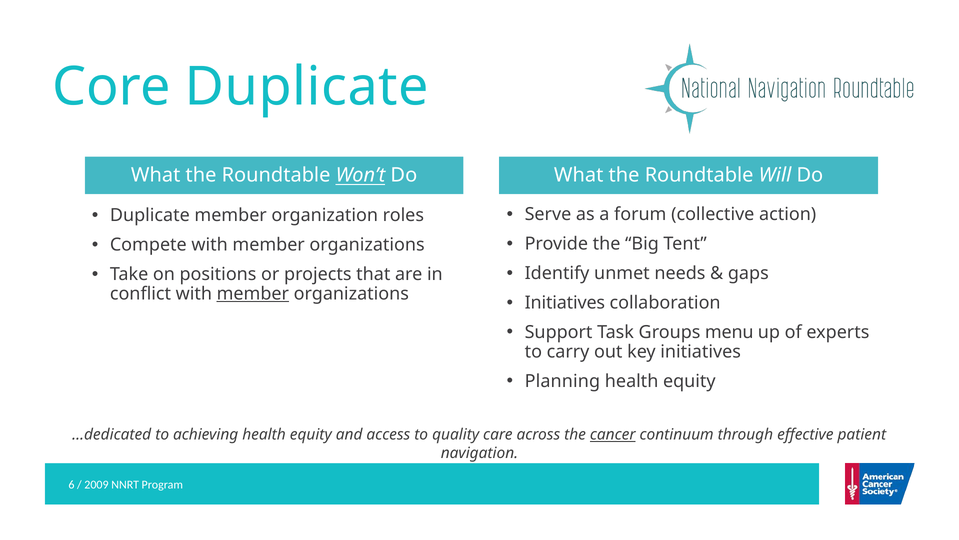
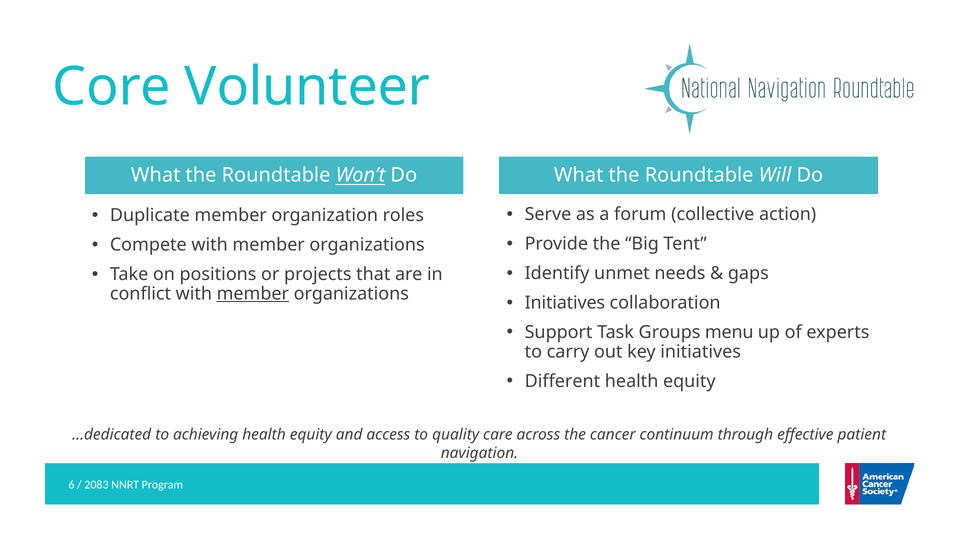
Core Duplicate: Duplicate -> Volunteer (307, 87)
Planning: Planning -> Different (562, 381)
cancer underline: present -> none (613, 434)
2009: 2009 -> 2083 (96, 484)
